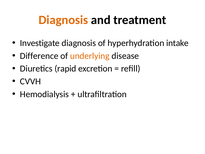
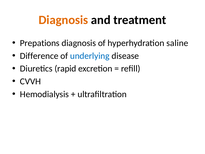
Investigate: Investigate -> Prepations (40, 43)
intake: intake -> saline (177, 43)
underlying colour: orange -> blue (90, 56)
